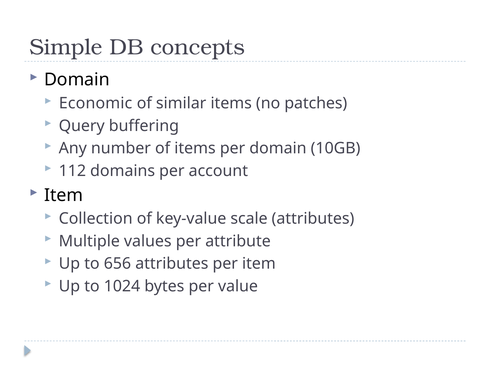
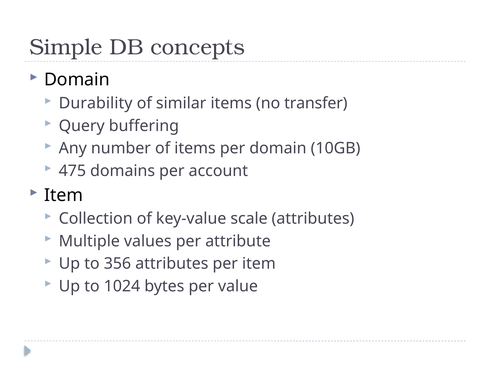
Economic: Economic -> Durability (96, 103)
patches: patches -> transfer (316, 103)
112: 112 -> 475 (72, 171)
656: 656 -> 356 (117, 263)
